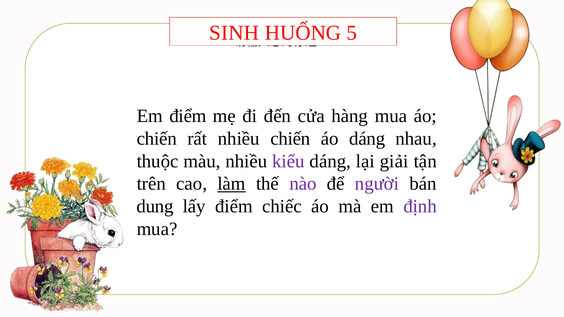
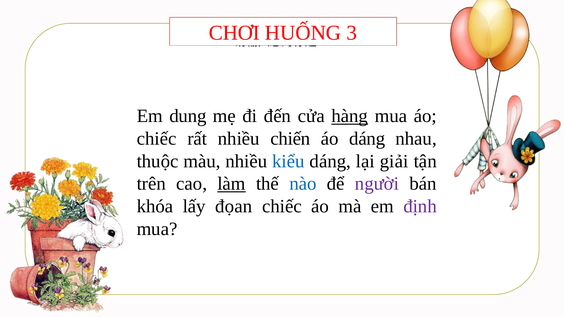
SINH: SINH -> CHƠI (234, 33)
5: 5 -> 3 (352, 33)
Em điểm: điểm -> dung (188, 116)
hàng underline: none -> present (350, 116)
chiến: chiến -> chiếc (157, 139)
kiểu colour: purple -> blue (288, 161)
nào colour: purple -> blue (303, 184)
dung: dung -> khóa (155, 206)
lấy điểm: điểm -> đọan (234, 206)
